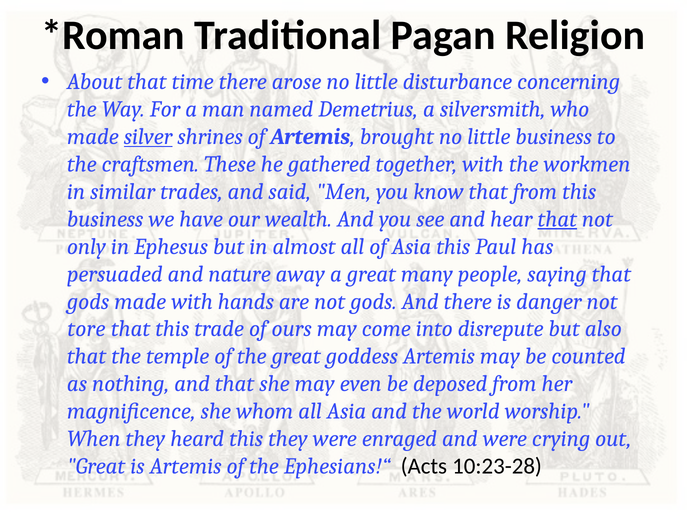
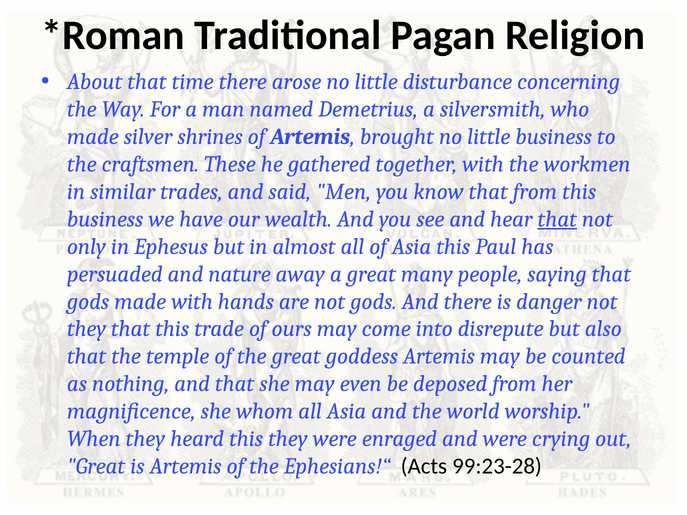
silver underline: present -> none (148, 137)
tore: tore -> they (87, 329)
10:23-28: 10:23-28 -> 99:23-28 (497, 466)
